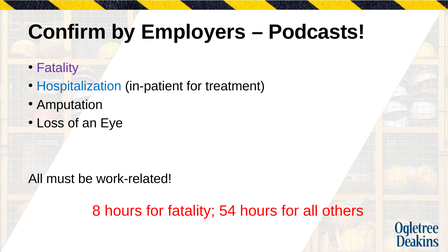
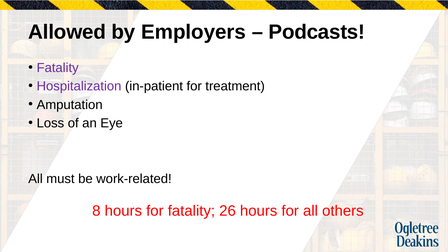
Confirm: Confirm -> Allowed (67, 32)
Hospitalization colour: blue -> purple (79, 86)
54: 54 -> 26 (228, 211)
